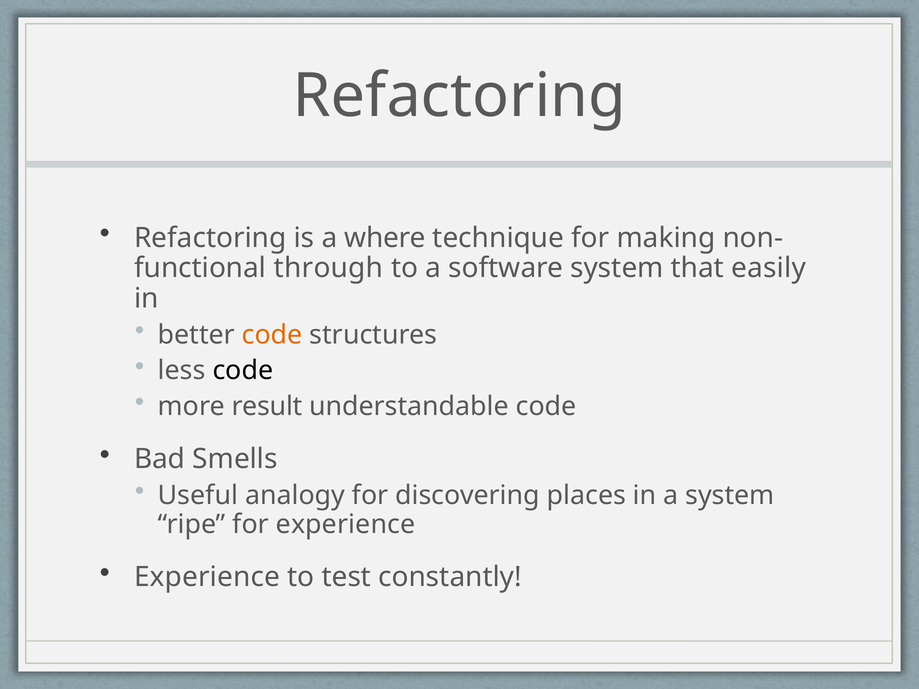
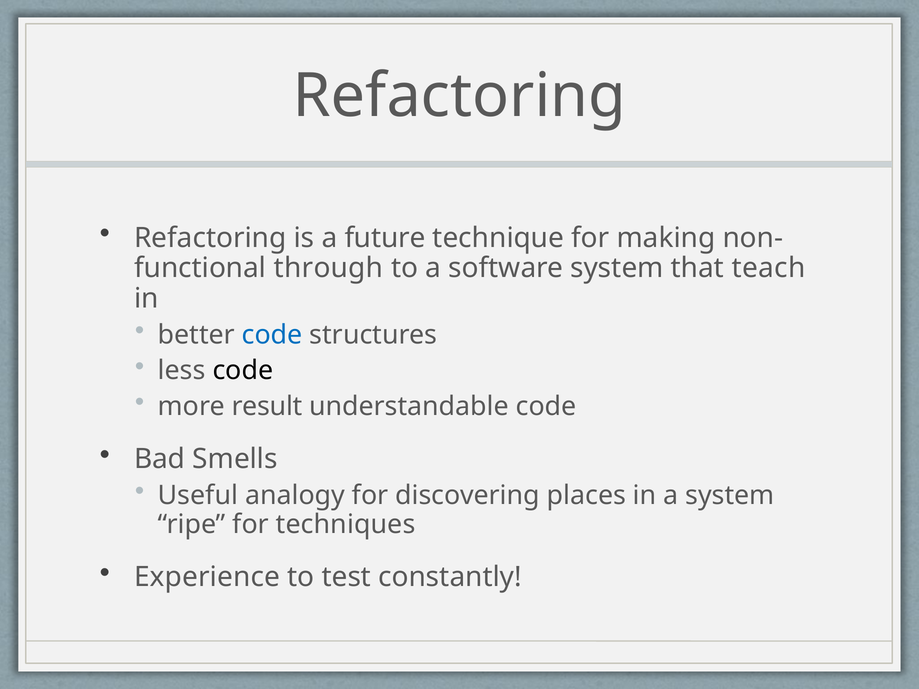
where: where -> future (385, 238)
easily: easily -> teach (769, 268)
code colour: orange -> blue (272, 335)
for experience: experience -> techniques (346, 525)
